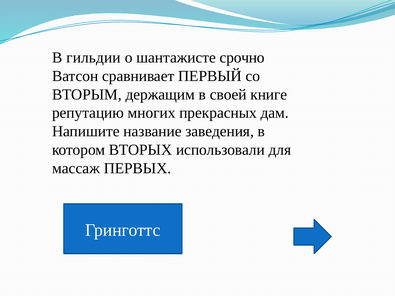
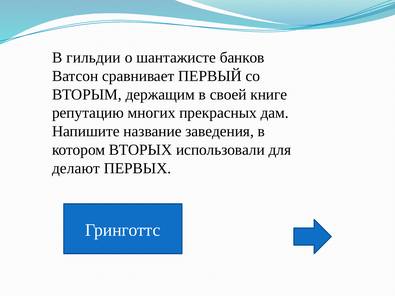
срочно: срочно -> банков (242, 58)
массаж: массаж -> делают (76, 168)
